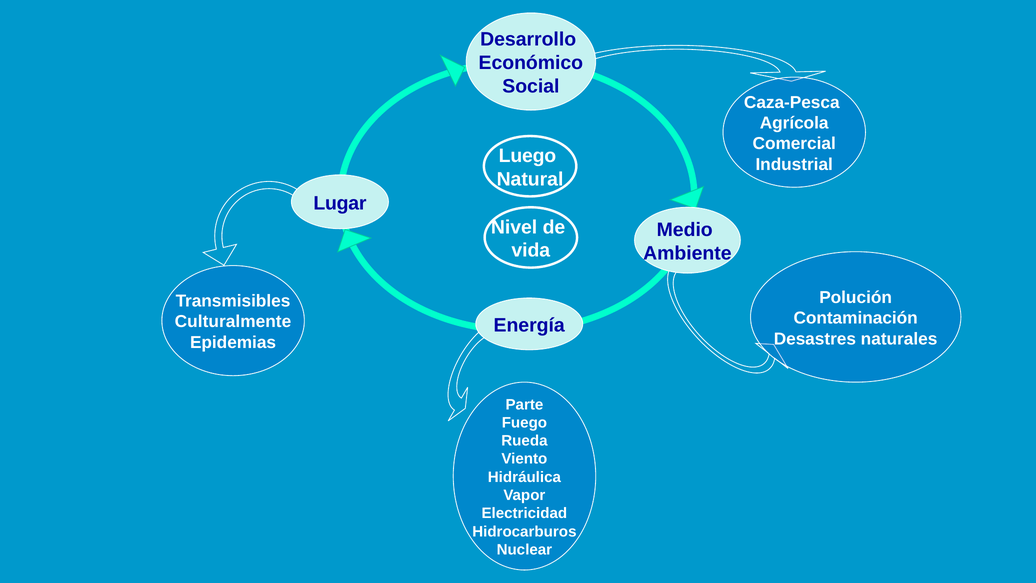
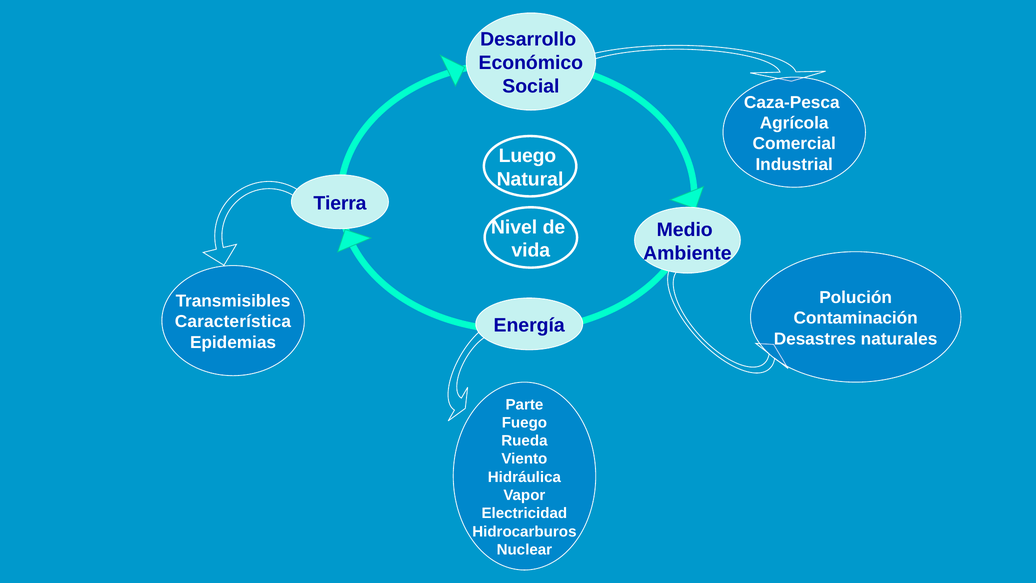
Lugar: Lugar -> Tierra (340, 203)
Culturalmente: Culturalmente -> Característica (233, 322)
